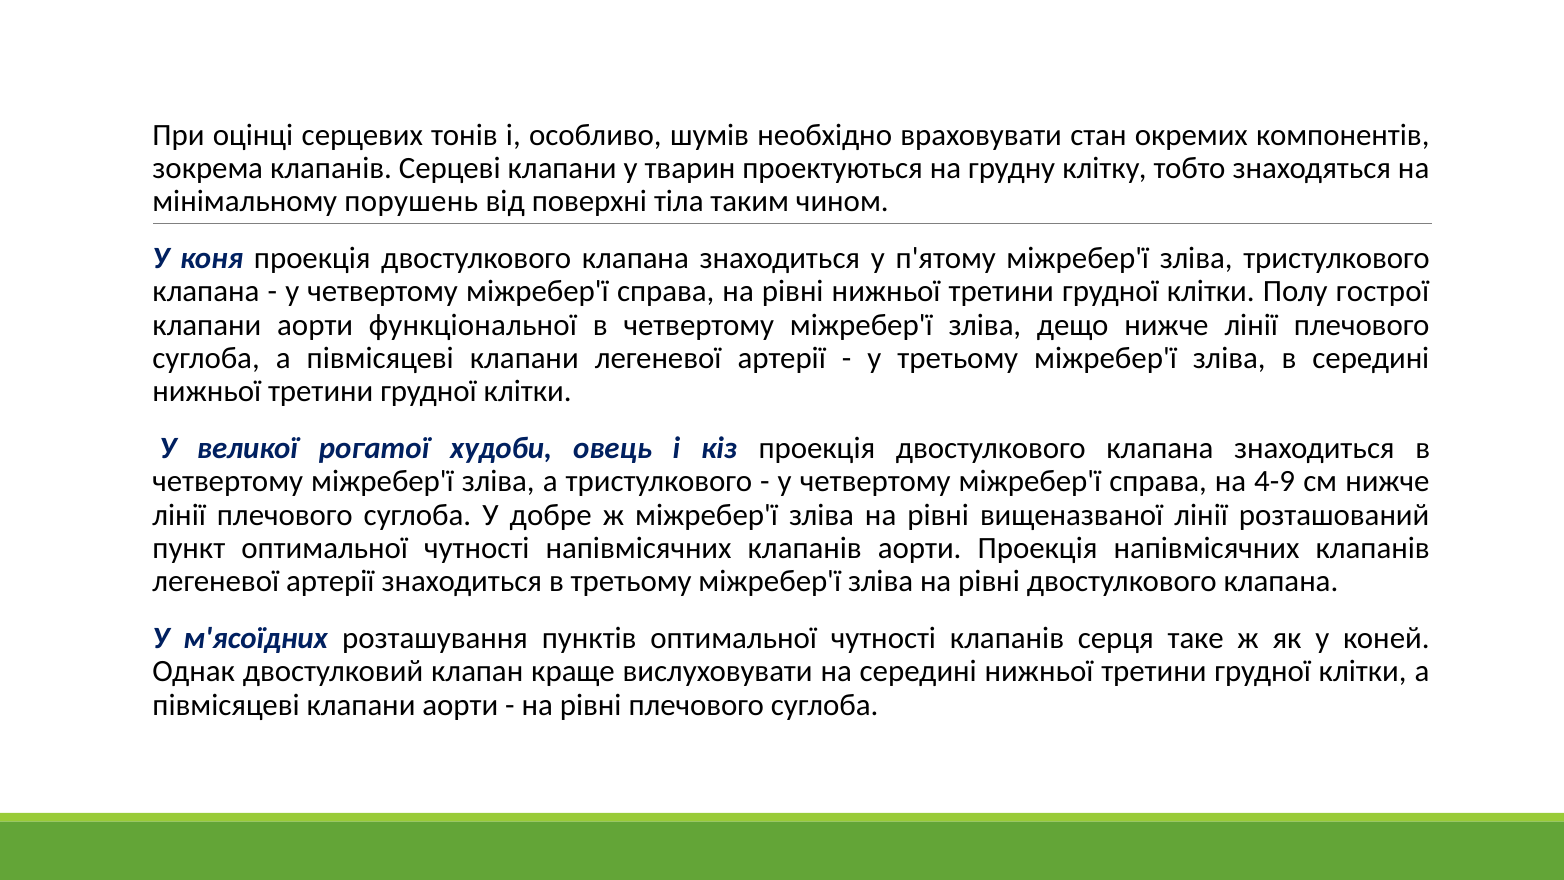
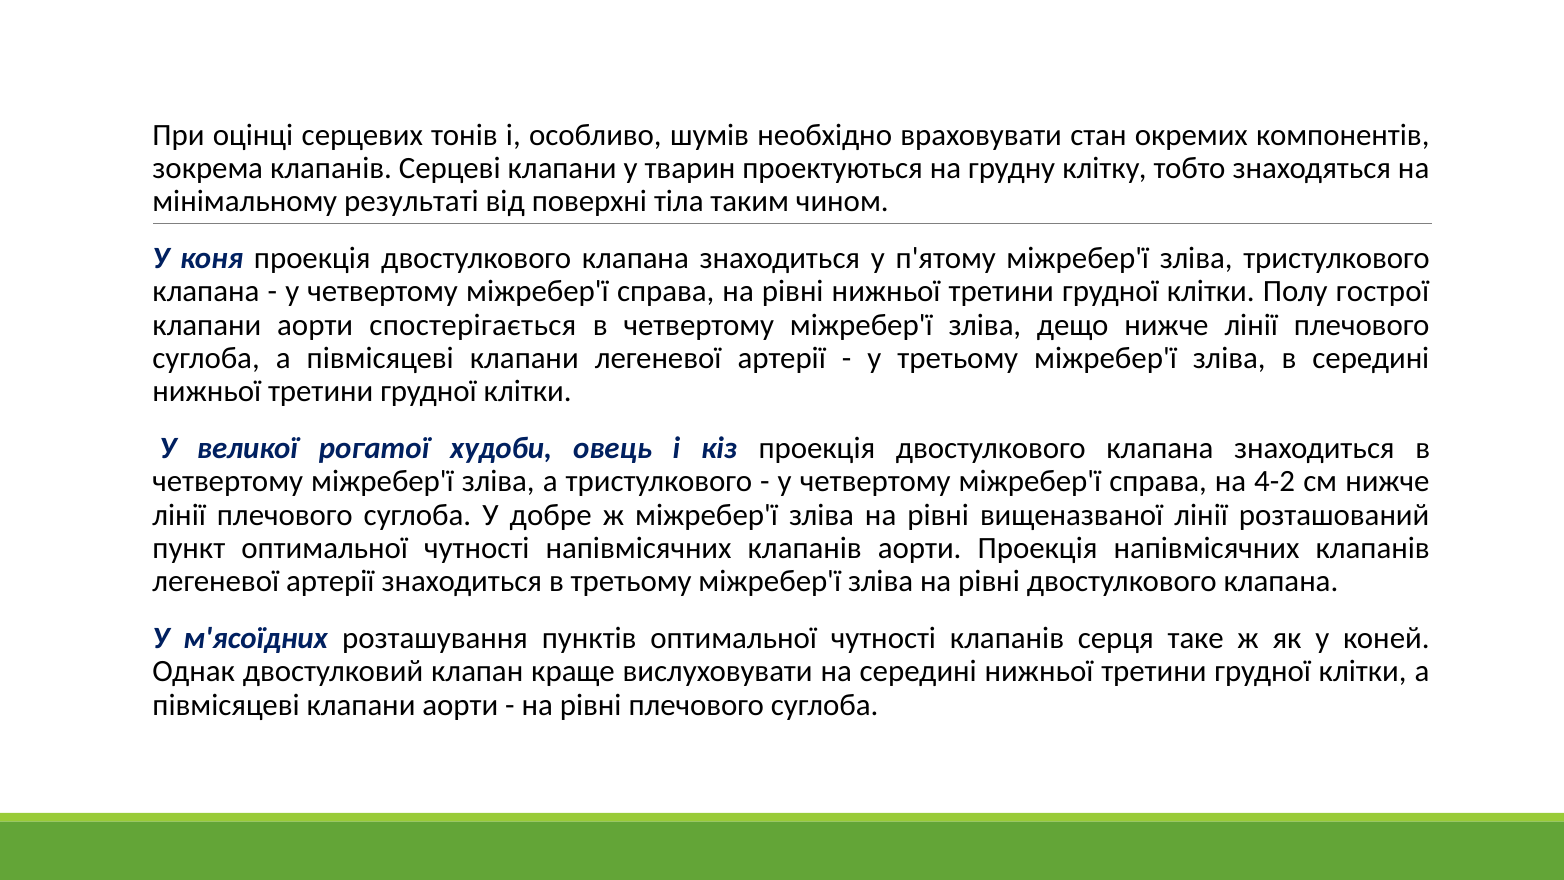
порушень: порушень -> результаті (412, 202)
функціональної: функціональної -> спостерігається (473, 325)
4-9: 4-9 -> 4-2 (1275, 481)
